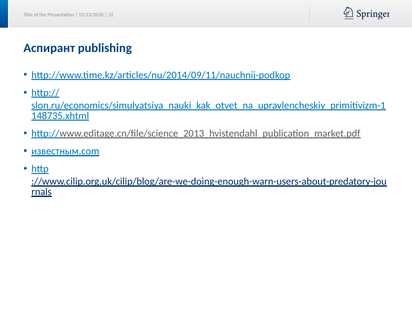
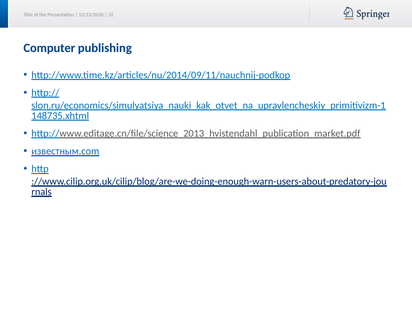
Аспирант: Аспирант -> Computer (49, 48)
